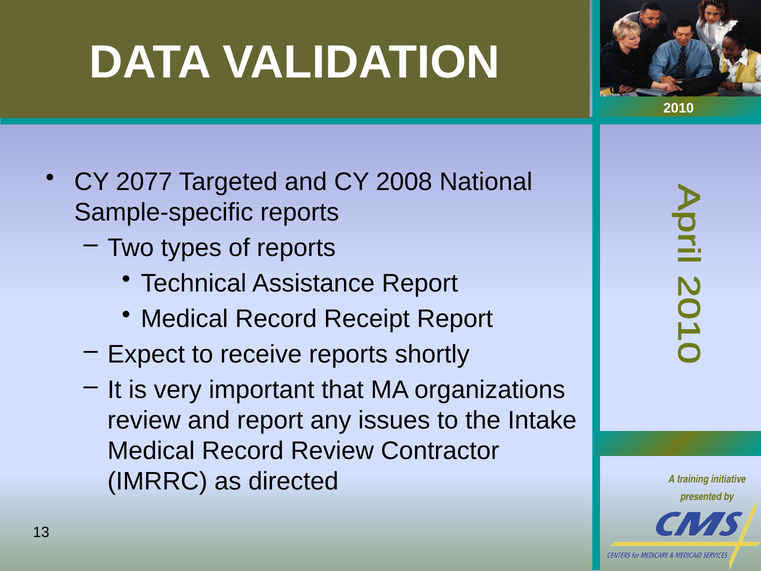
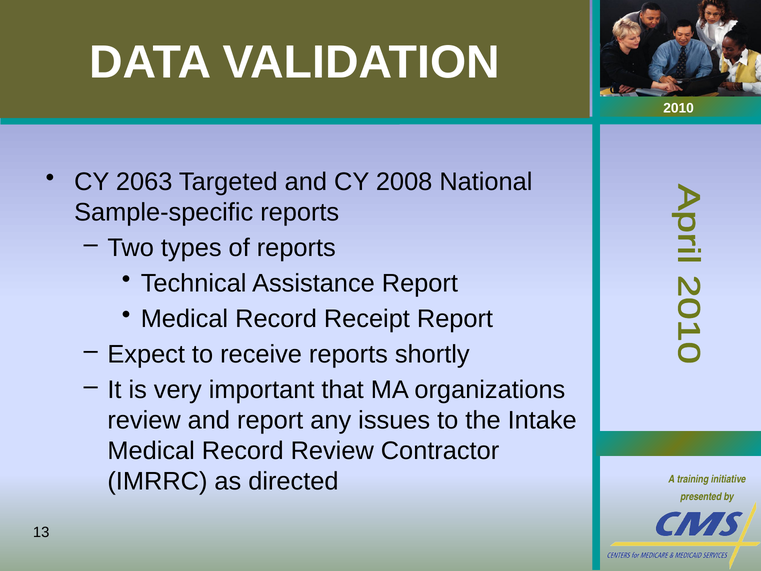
2077: 2077 -> 2063 (144, 182)
